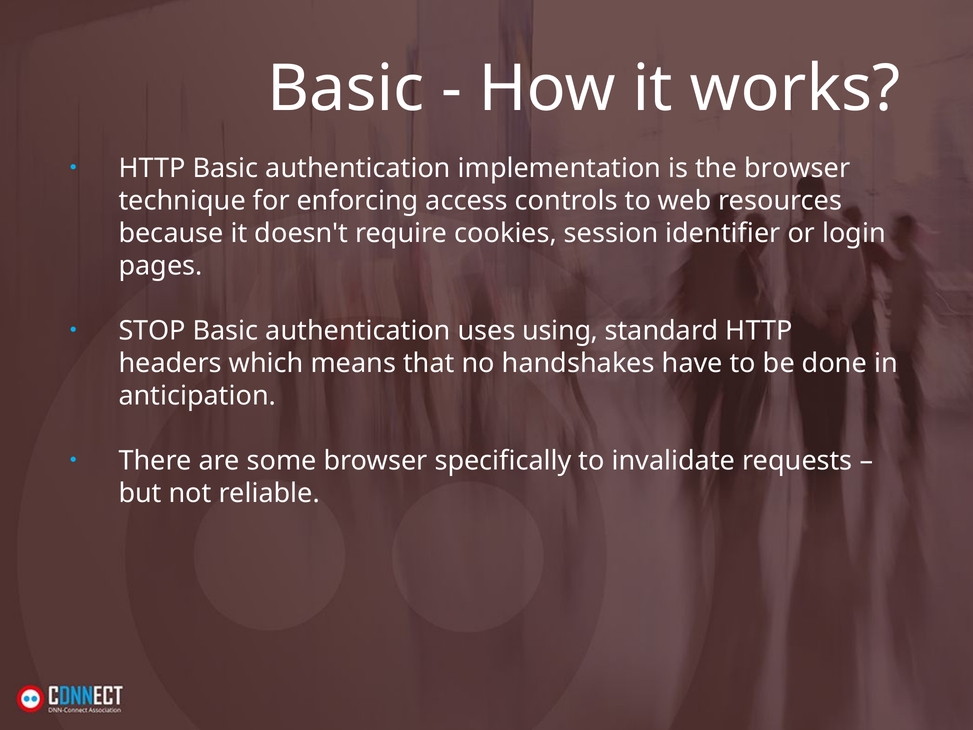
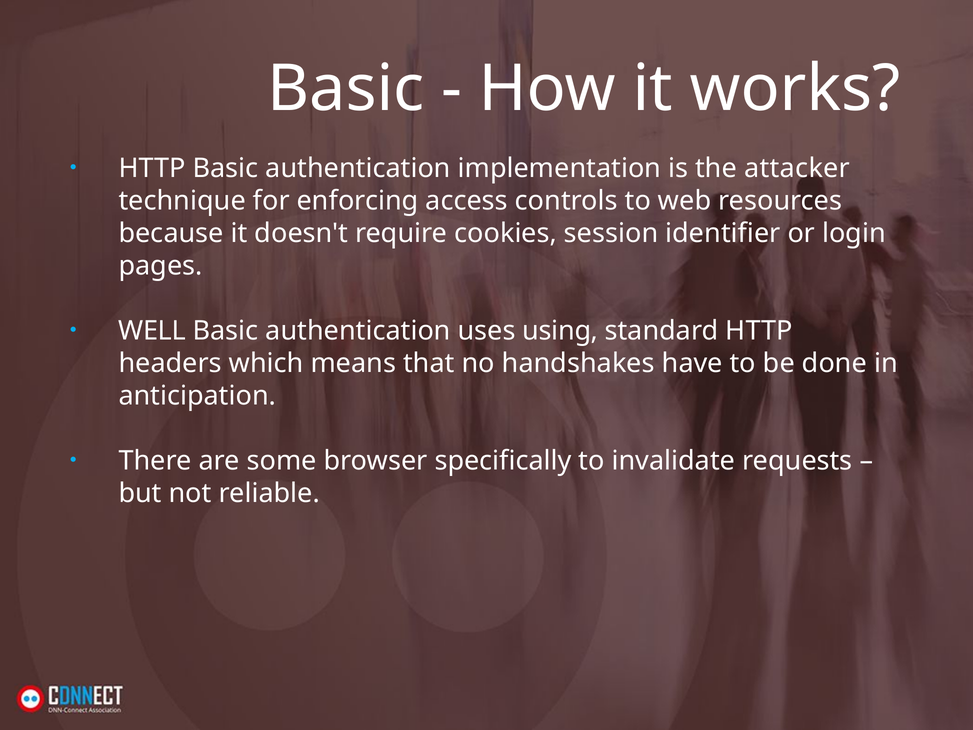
the browser: browser -> attacker (797, 168)
STOP: STOP -> WELL (152, 331)
